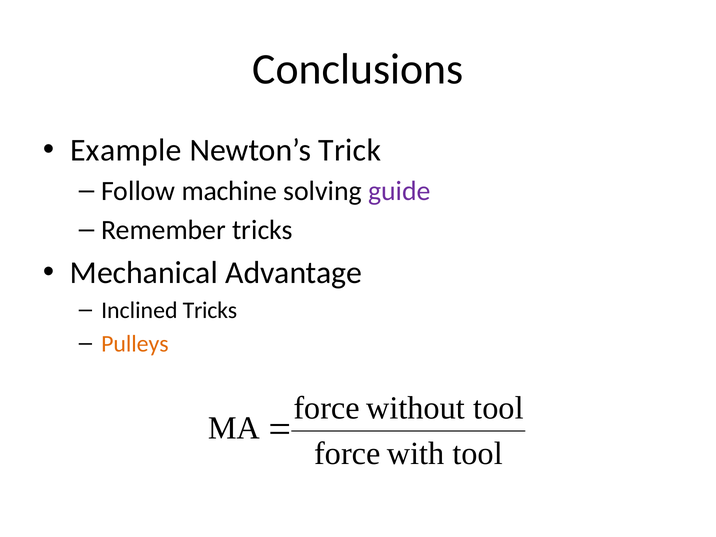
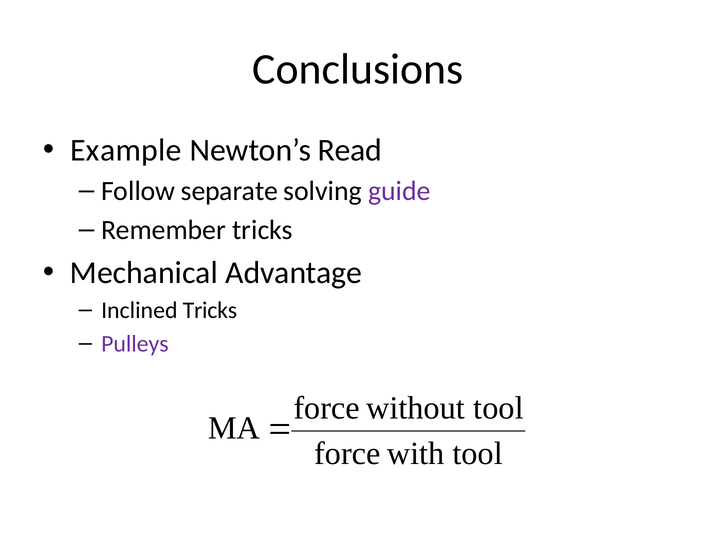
Trick: Trick -> Read (350, 150)
machine: machine -> separate (229, 191)
Pulleys colour: orange -> purple (135, 344)
